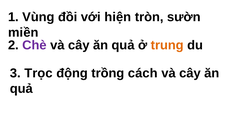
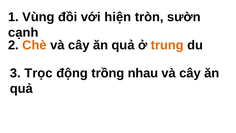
miền: miền -> cạnh (23, 32)
Chè colour: purple -> orange (34, 45)
cách: cách -> nhau (143, 73)
